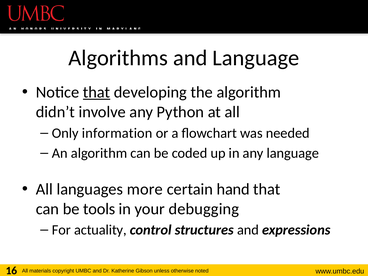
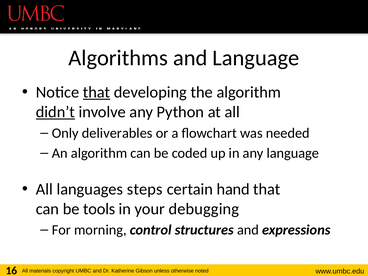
didn’t underline: none -> present (55, 112)
information: information -> deliverables (117, 133)
more: more -> steps (145, 189)
actuality: actuality -> morning (100, 230)
